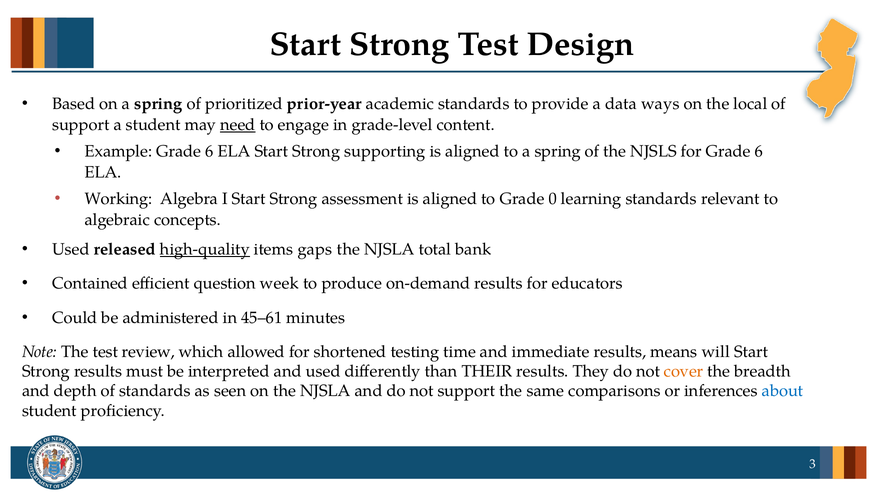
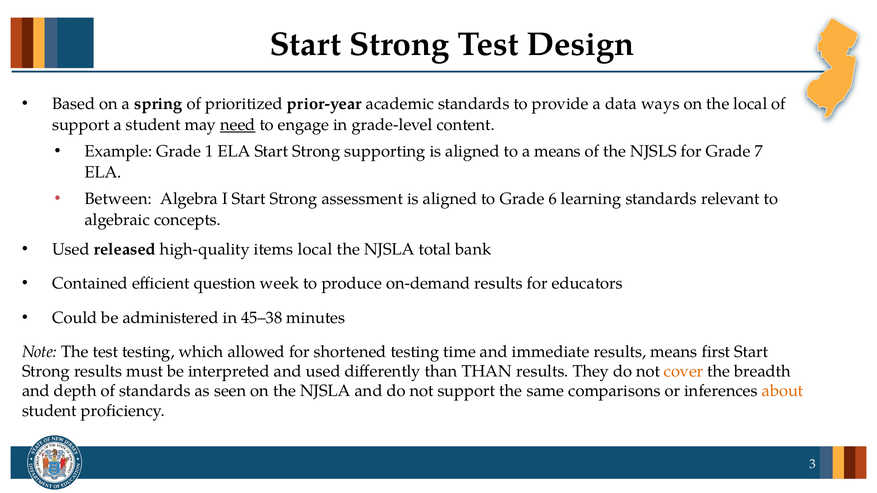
Example Grade 6: 6 -> 1 (209, 151)
to a spring: spring -> means (558, 151)
for Grade 6: 6 -> 7 (759, 151)
Working: Working -> Between (118, 199)
0: 0 -> 6 (553, 199)
high-quality underline: present -> none (205, 249)
items gaps: gaps -> local (315, 249)
45–61: 45–61 -> 45–38 (262, 318)
test review: review -> testing (148, 352)
will: will -> first (716, 352)
than THEIR: THEIR -> THAN (487, 372)
about colour: blue -> orange (783, 391)
